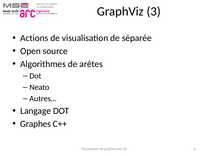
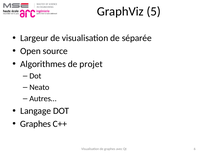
3: 3 -> 5 (154, 11)
Actions: Actions -> Largeur (34, 38)
arêtes: arêtes -> projet (91, 64)
